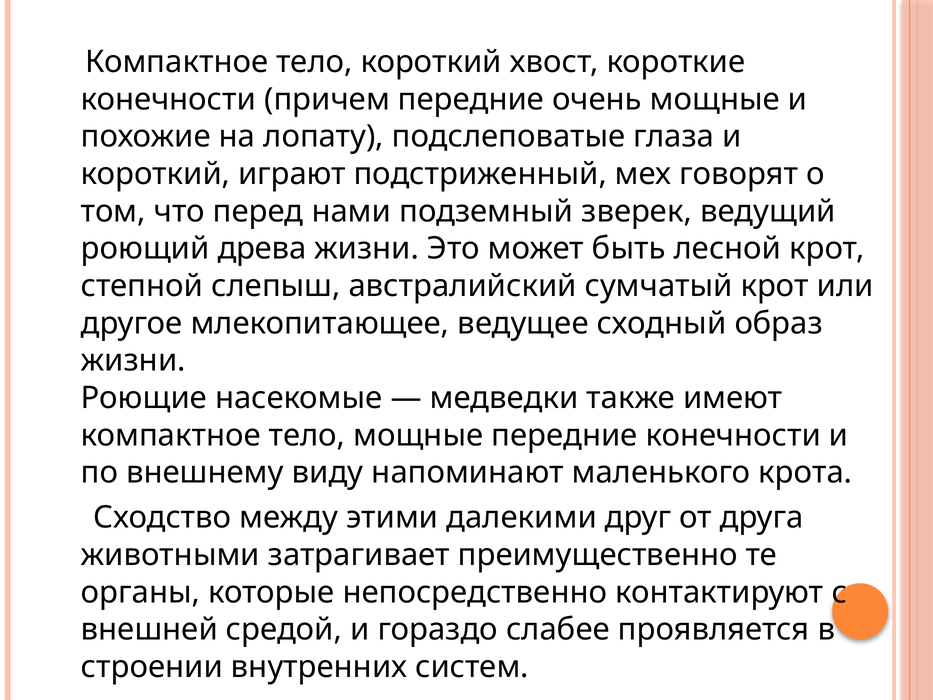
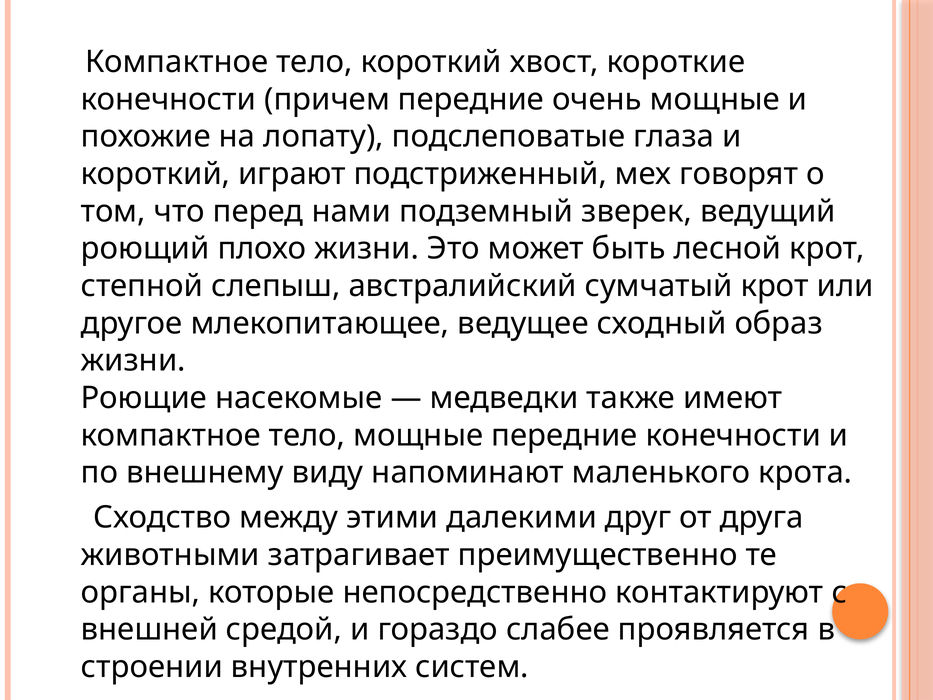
древа: древа -> плохо (262, 248)
